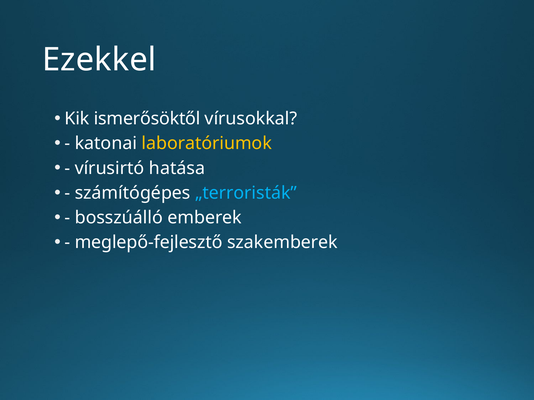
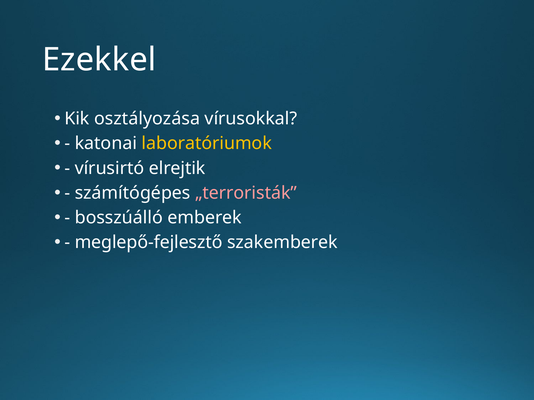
ismerősöktől: ismerősöktől -> osztályozása (147, 119)
hatása: hatása -> elrejtik (177, 168)
„terroristák colour: light blue -> pink (246, 193)
